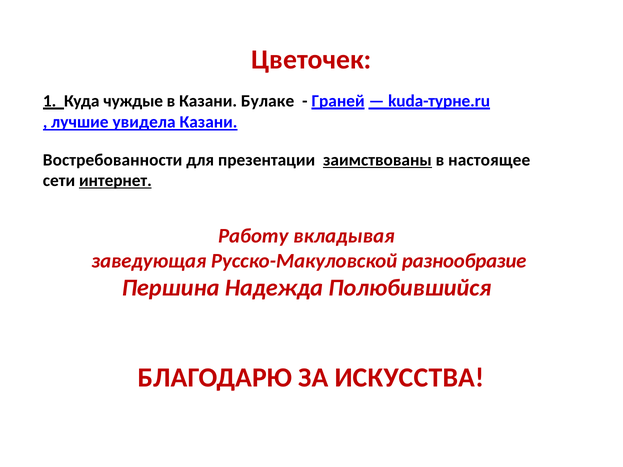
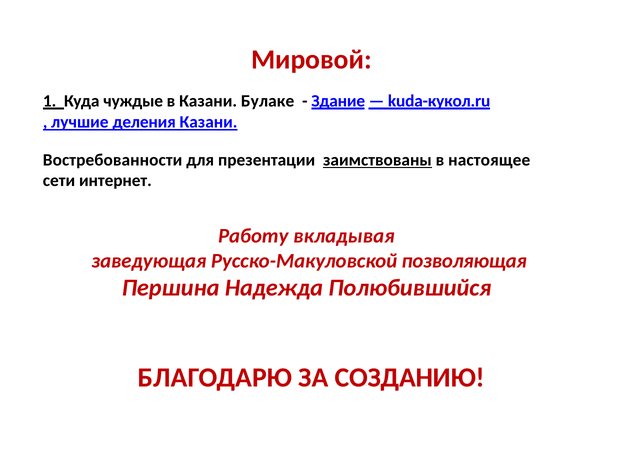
Цветочек: Цветочек -> Мировой (311, 60)
Граней: Граней -> Здание (338, 101)
kuda-турне.ru: kuda-турне.ru -> kuda-кукол.ru (439, 101)
увидела: увидела -> деления (144, 122)
интернет underline: present -> none (115, 181)
разнообразие: разнообразие -> позволяющая (464, 261)
ИСКУССТВА: ИСКУССТВА -> СОЗДАНИЮ (410, 378)
